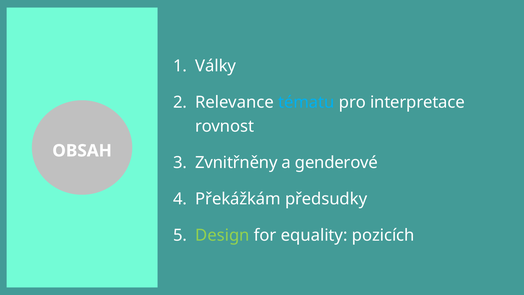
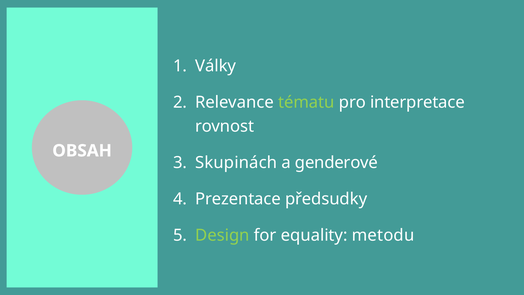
tématu colour: light blue -> light green (306, 102)
Zvnitřněny: Zvnitřněny -> Skupinách (236, 163)
Překážkám: Překážkám -> Prezentace (238, 199)
pozicích: pozicích -> metodu (383, 235)
